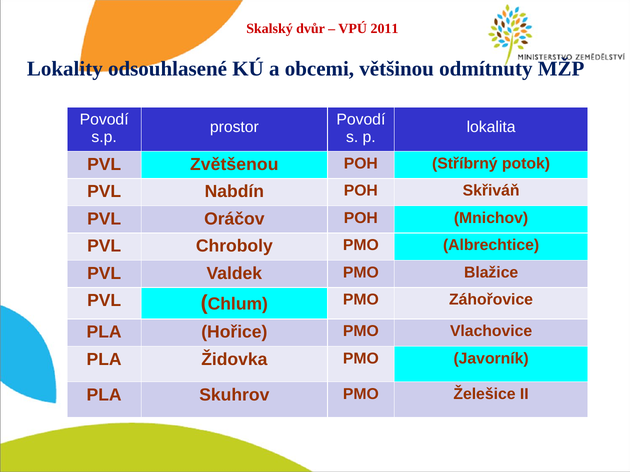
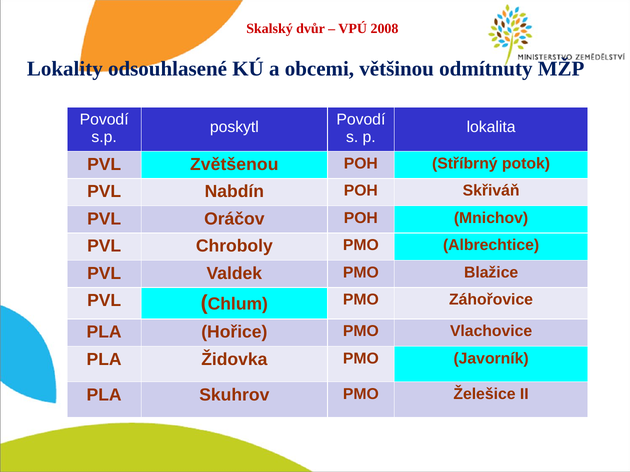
2011: 2011 -> 2008 (384, 29)
prostor: prostor -> poskytl (234, 127)
